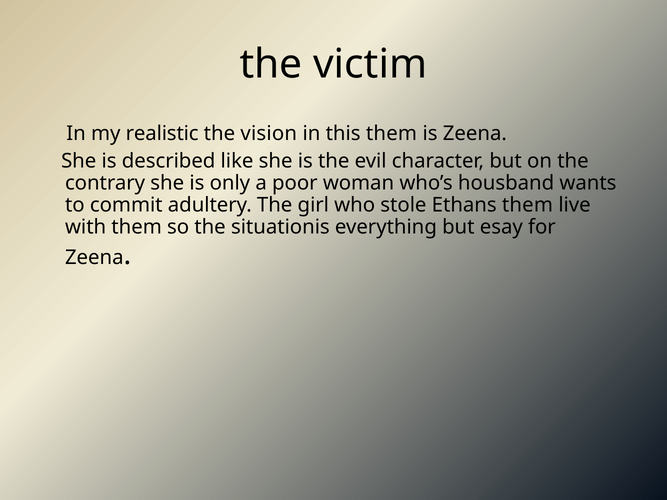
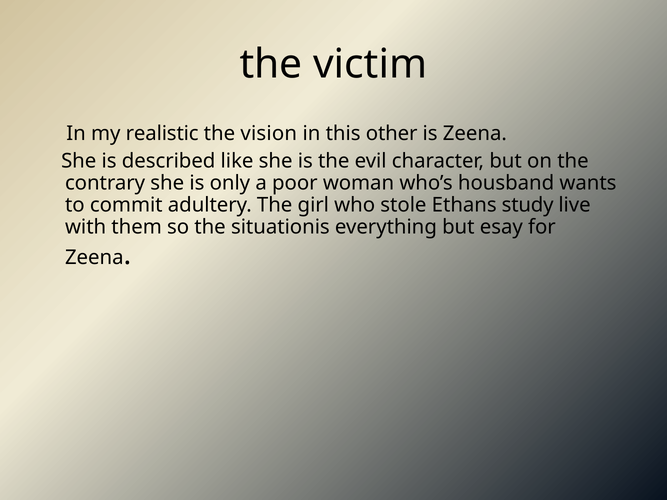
this them: them -> other (392, 134)
Ethans them: them -> study (528, 205)
